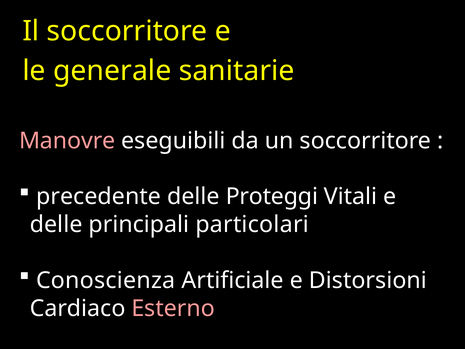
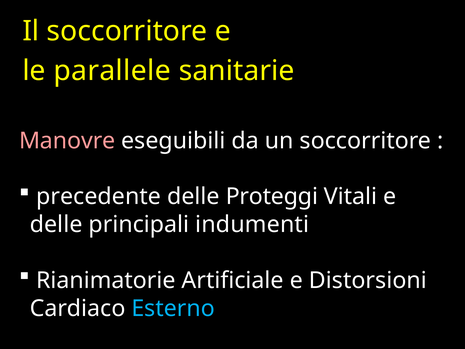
generale: generale -> parallele (112, 71)
particolari: particolari -> indumenti (252, 224)
Conoscienza: Conoscienza -> Rianimatorie (106, 280)
Esterno colour: pink -> light blue (173, 308)
